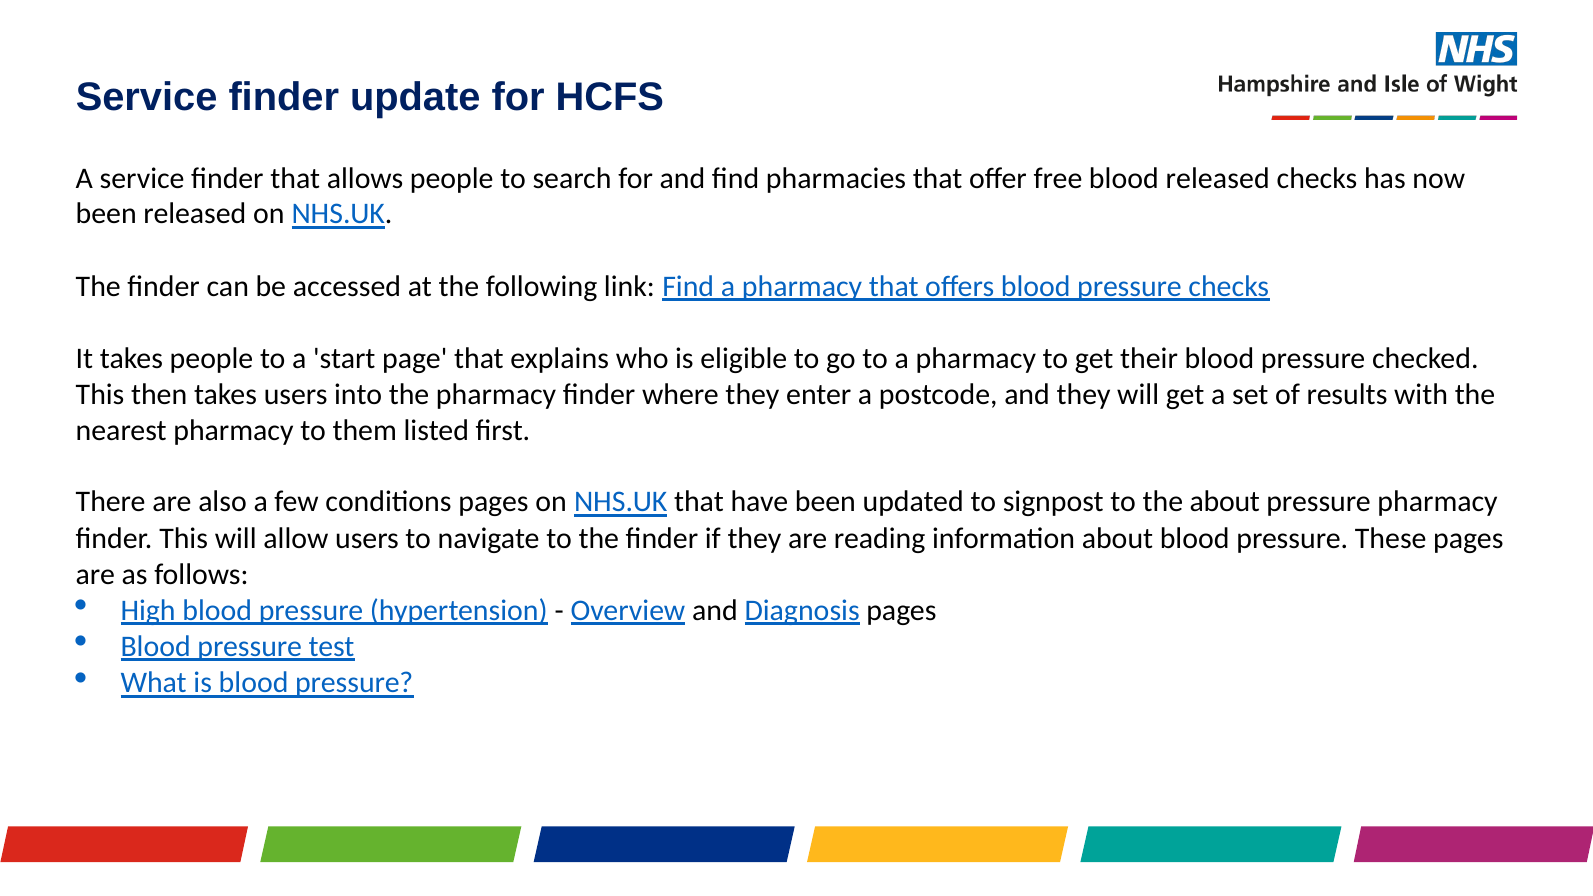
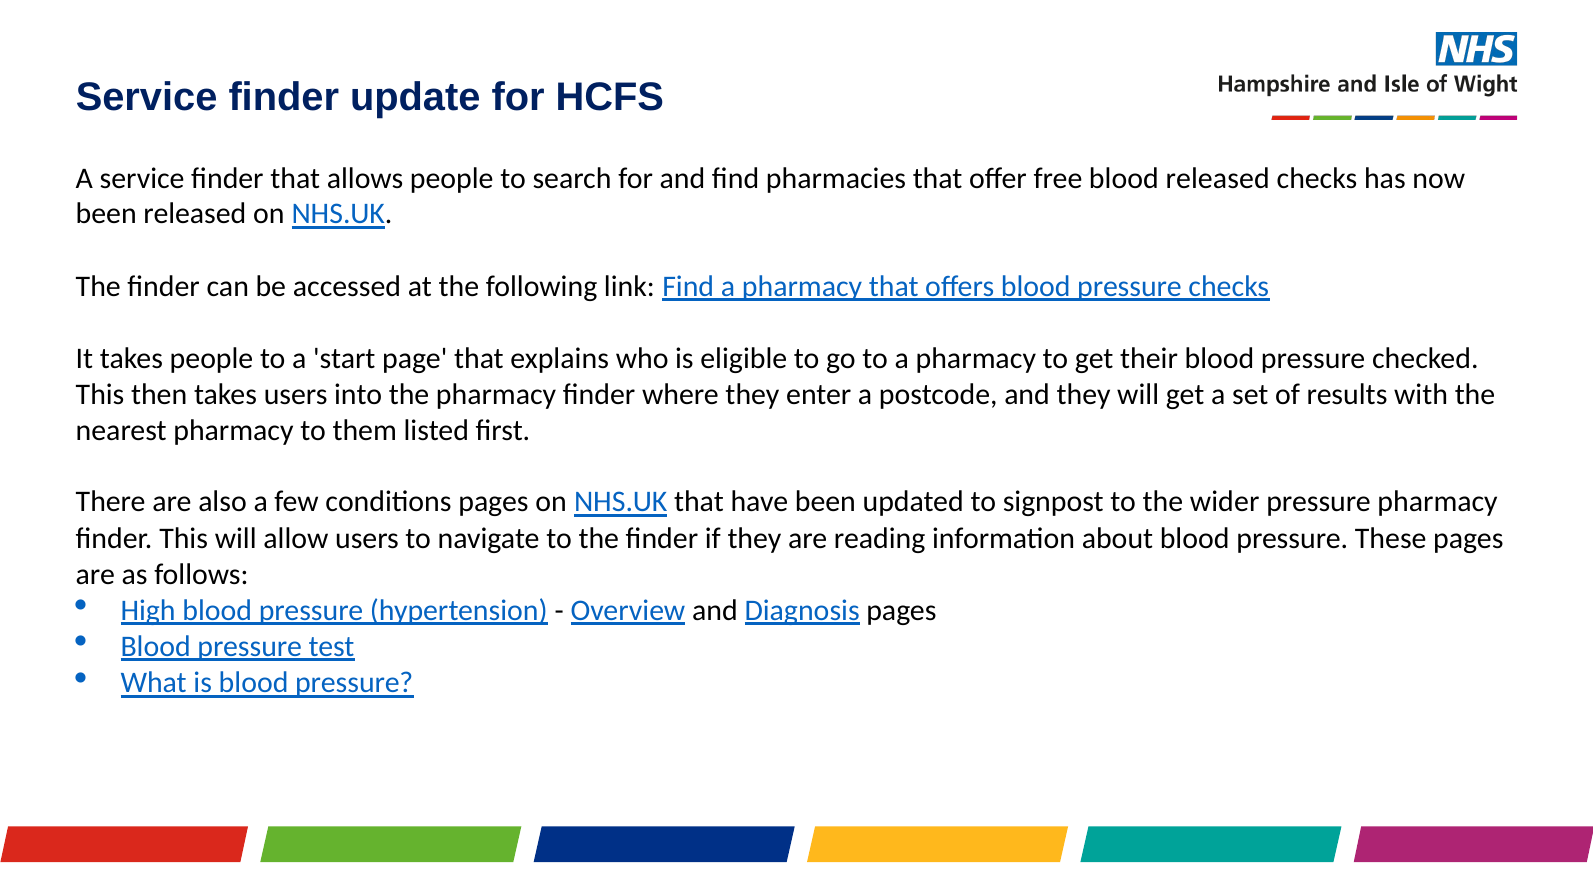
the about: about -> wider (1225, 502)
